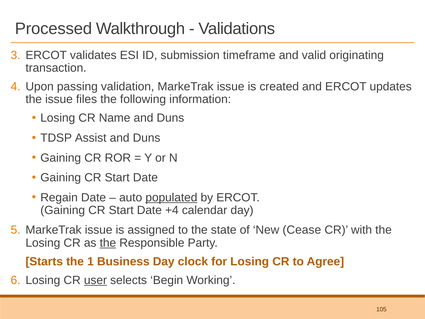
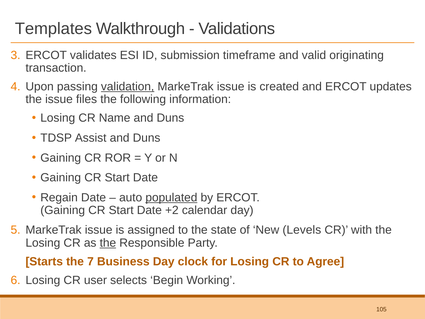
Processed: Processed -> Templates (53, 29)
validation underline: none -> present (128, 87)
+4: +4 -> +2 (172, 210)
Cease: Cease -> Levels (302, 230)
1: 1 -> 7 (90, 261)
user underline: present -> none (95, 280)
